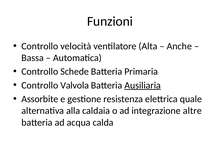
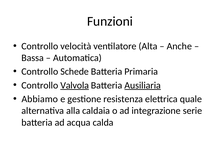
Valvola underline: none -> present (75, 85)
Assorbite: Assorbite -> Abbiamo (40, 99)
altre: altre -> serie (192, 111)
